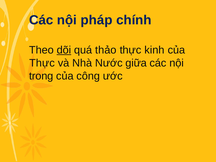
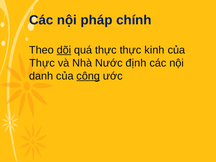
quá thảo: thảo -> thực (106, 50)
giữa: giữa -> định (136, 63)
trong: trong -> danh (41, 76)
công underline: none -> present (88, 76)
